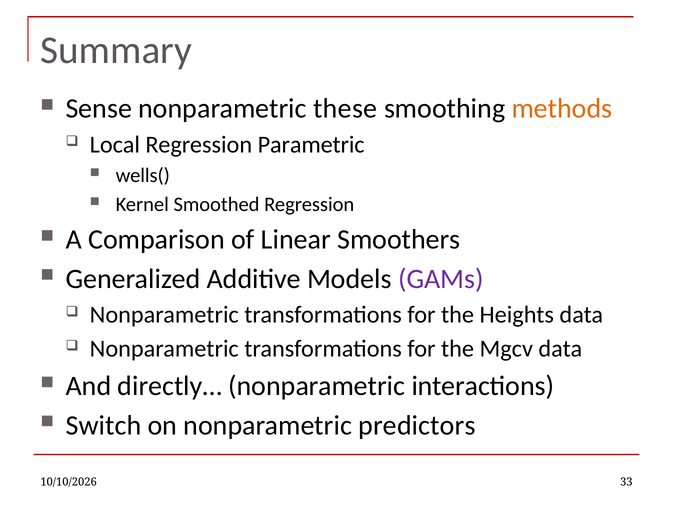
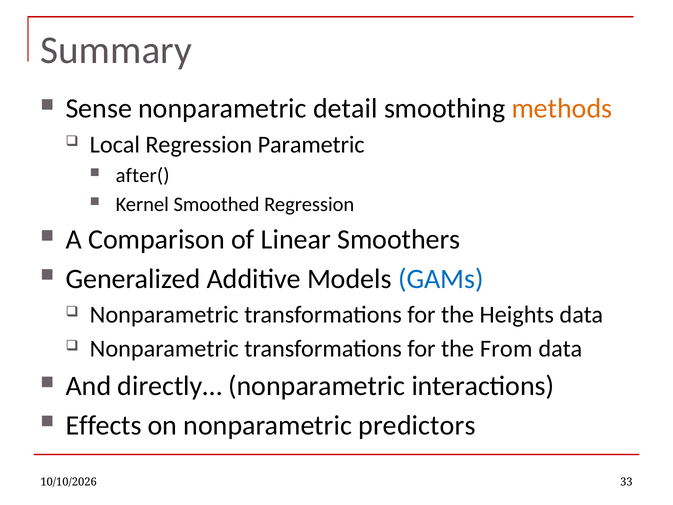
these: these -> detail (345, 109)
wells(: wells( -> after( (143, 175)
GAMs colour: purple -> blue (441, 279)
Mgcv: Mgcv -> From (506, 349)
Switch: Switch -> Effects (104, 425)
